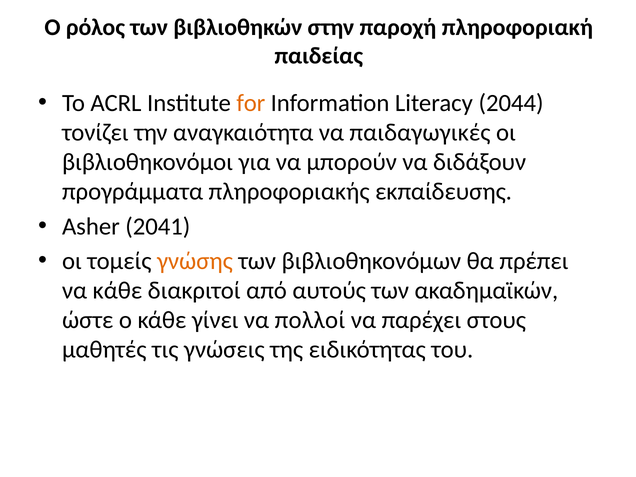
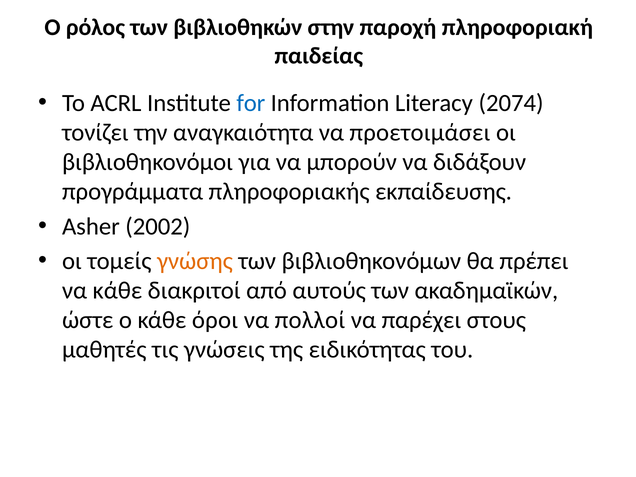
for colour: orange -> blue (251, 103)
2044: 2044 -> 2074 (511, 103)
παιδαγωγικές: παιδαγωγικές -> προετοιμάσει (420, 133)
2041: 2041 -> 2002 (158, 226)
γίνει: γίνει -> όροι (215, 320)
